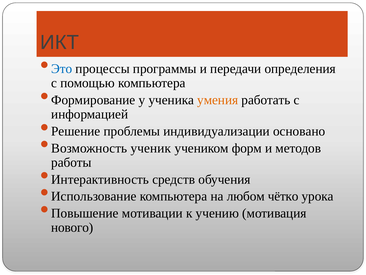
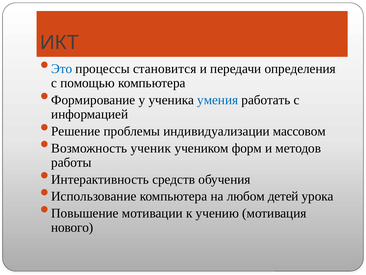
программы: программы -> становится (165, 69)
умения colour: orange -> blue (218, 100)
основано: основано -> массовом (299, 131)
чётко: чётко -> детей (283, 196)
